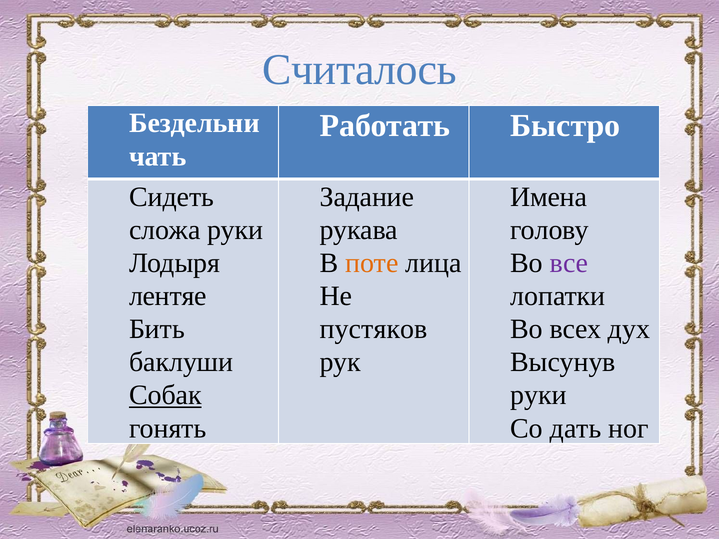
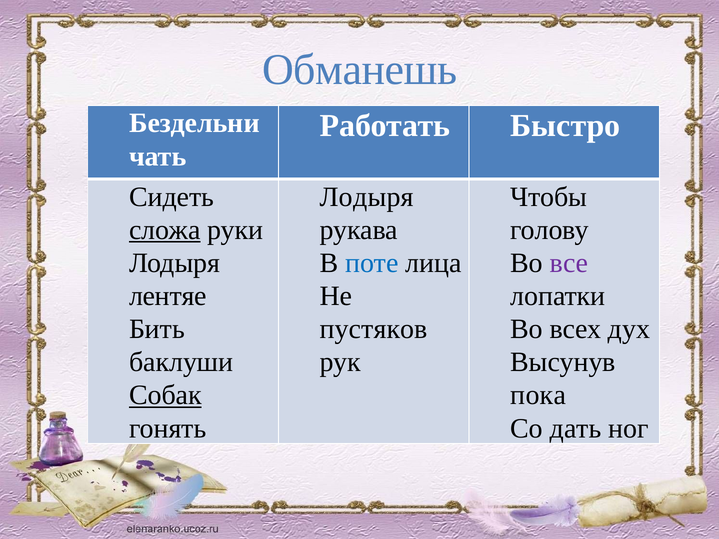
Считалось: Считалось -> Обманешь (360, 70)
Задание: Задание -> Лодыря (367, 197)
Имена: Имена -> Чтобы (549, 197)
сложа underline: none -> present (165, 230)
поте colour: orange -> blue (372, 263)
руки: руки -> пока (538, 395)
